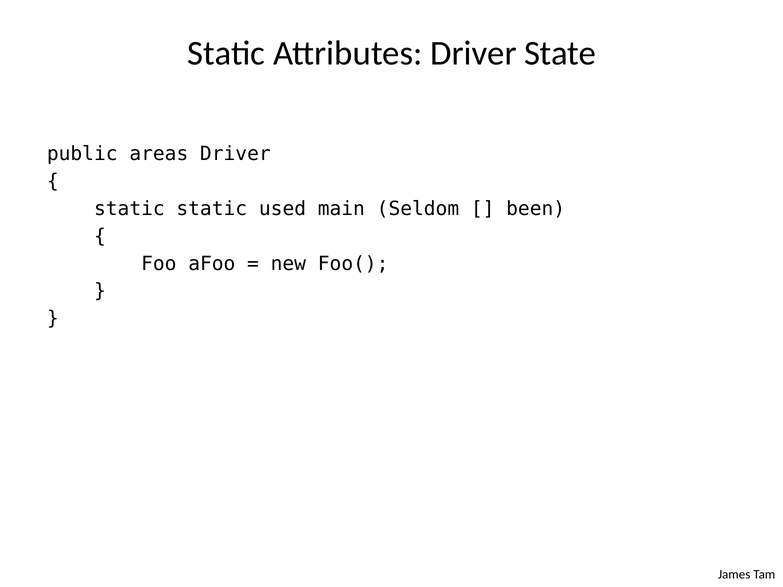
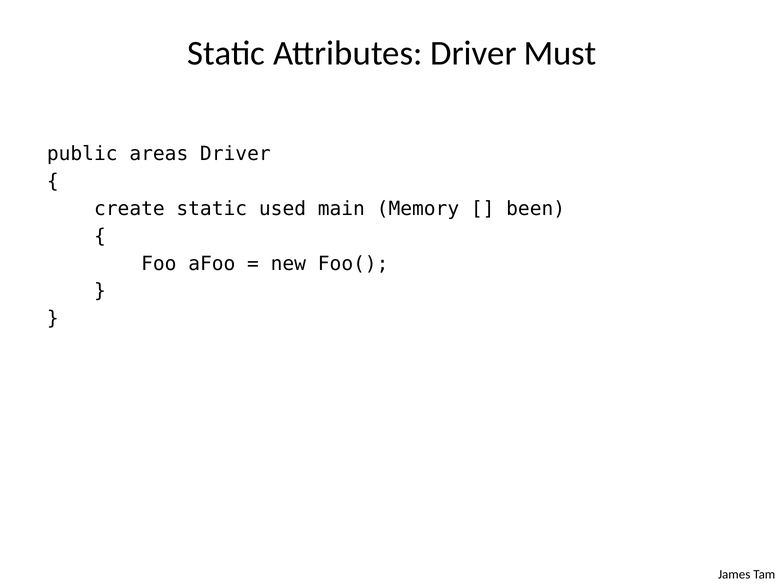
State: State -> Must (560, 53)
static: static -> create (129, 209)
Seldom: Seldom -> Memory (418, 209)
